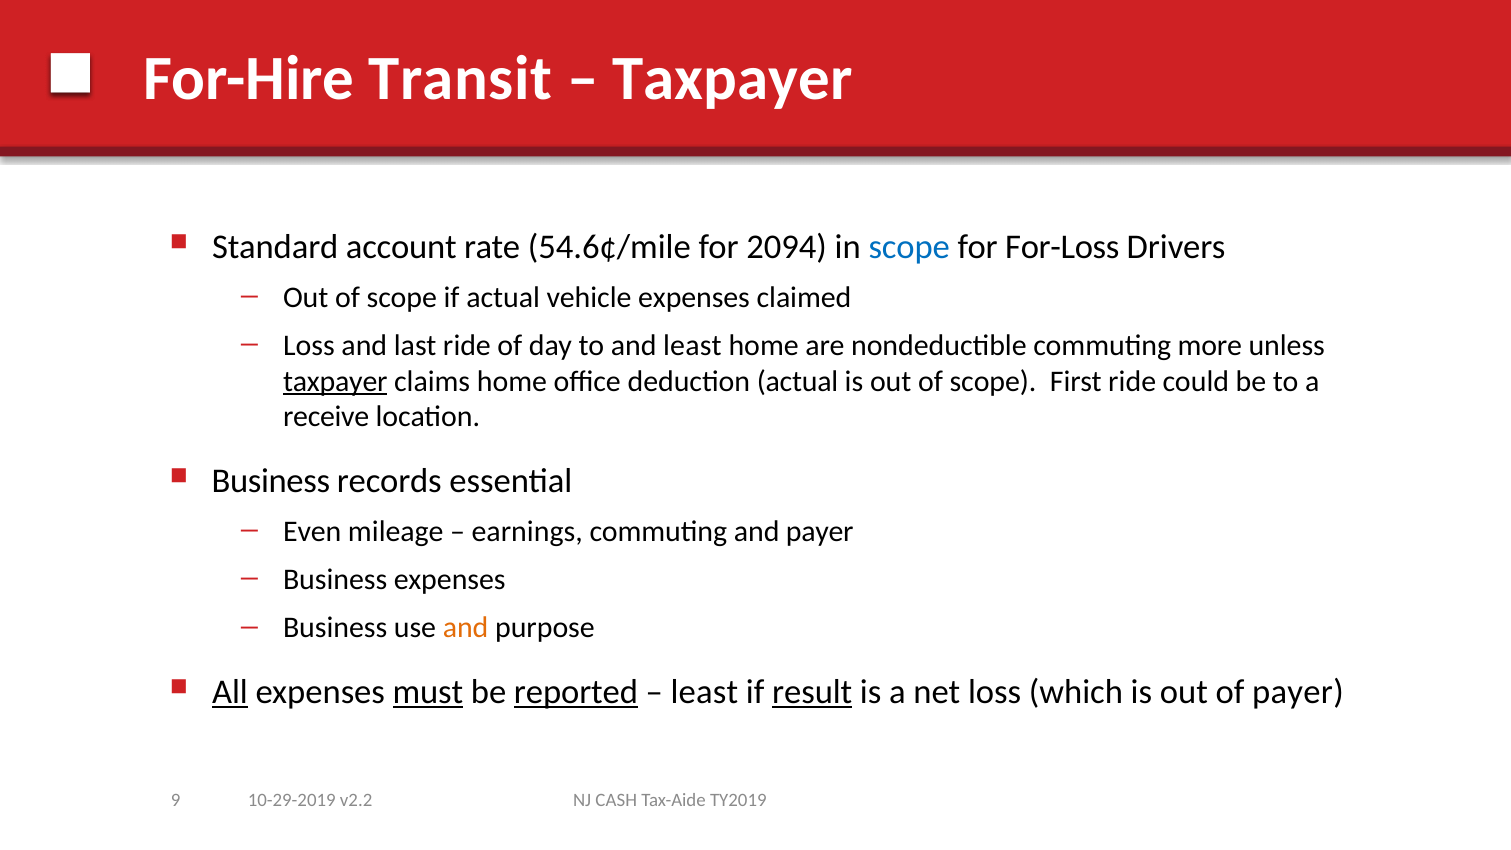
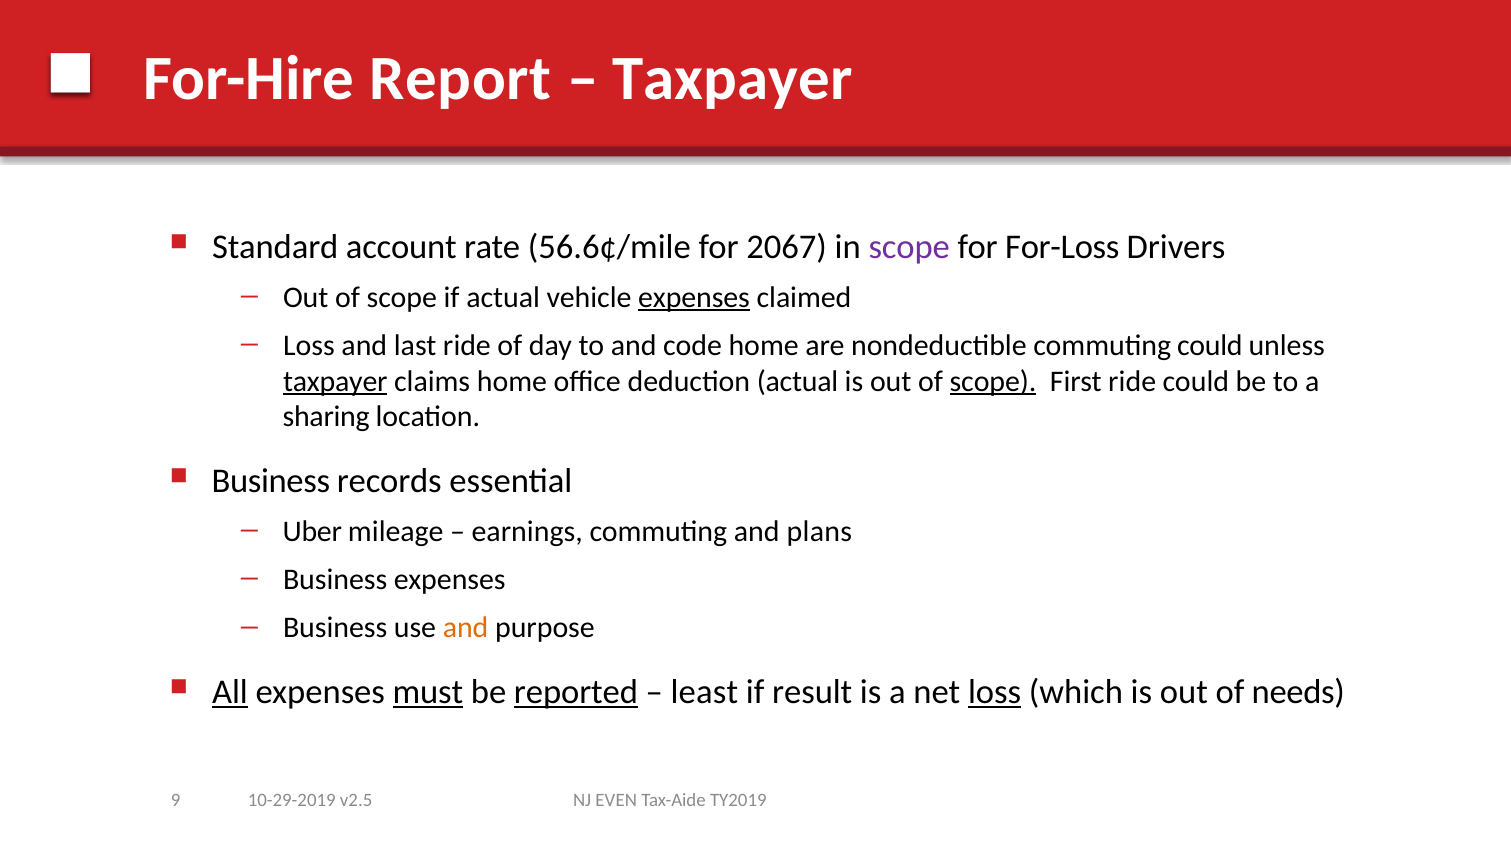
Transit: Transit -> Report (460, 79)
54.6¢/mile: 54.6¢/mile -> 56.6¢/mile (609, 247)
2094: 2094 -> 2067 (787, 247)
scope colour: blue -> purple (909, 247)
expenses underline: none -> present (694, 297)
and least: least -> code (693, 346)
commuting more: more -> could (1210, 346)
scope underline: none -> present (993, 381)
receive: receive -> sharing (326, 417)
Even: Even -> Uber (312, 531)
and payer: payer -> plans (819, 531)
result underline: present -> none (812, 692)
loss underline: none -> present (995, 692)
of payer: payer -> needs (1298, 692)
CASH: CASH -> EVEN (616, 800)
v2.2: v2.2 -> v2.5 (356, 800)
